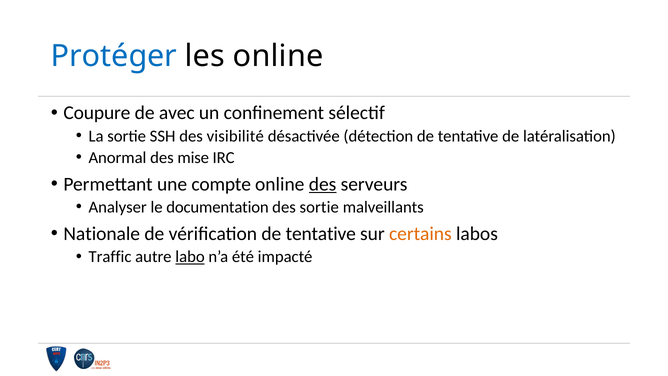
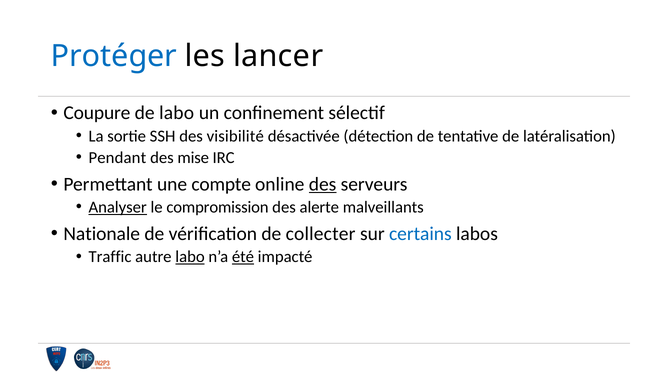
les online: online -> lancer (278, 56)
de avec: avec -> labo (177, 113)
Anormal: Anormal -> Pendant (117, 157)
Analyser underline: none -> present (118, 207)
documentation: documentation -> compromission (218, 207)
des sortie: sortie -> alerte (319, 207)
vérification de tentative: tentative -> collecter (321, 233)
certains colour: orange -> blue (420, 233)
été underline: none -> present (243, 256)
